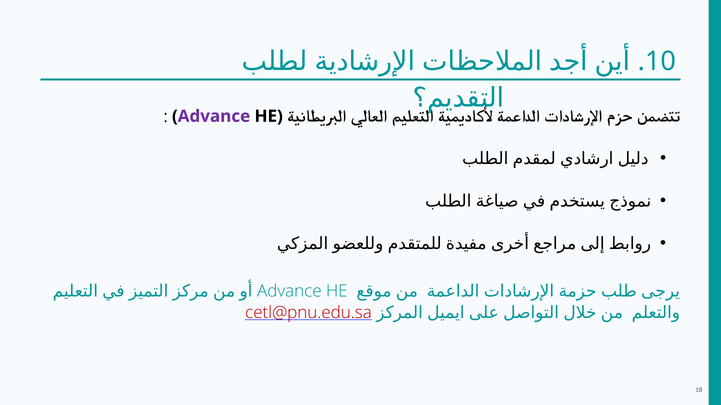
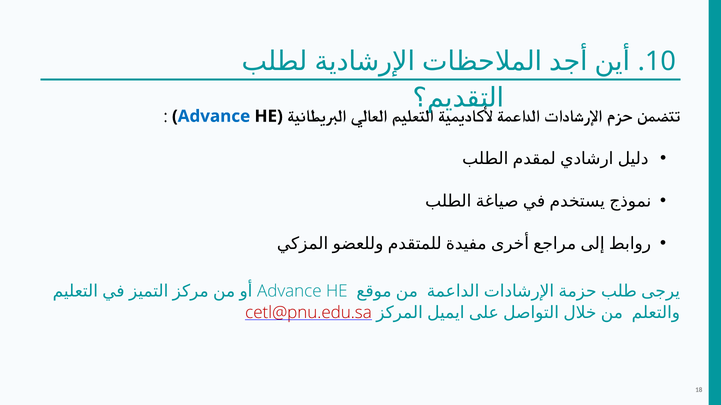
Advance colour: purple -> blue (214, 116)
